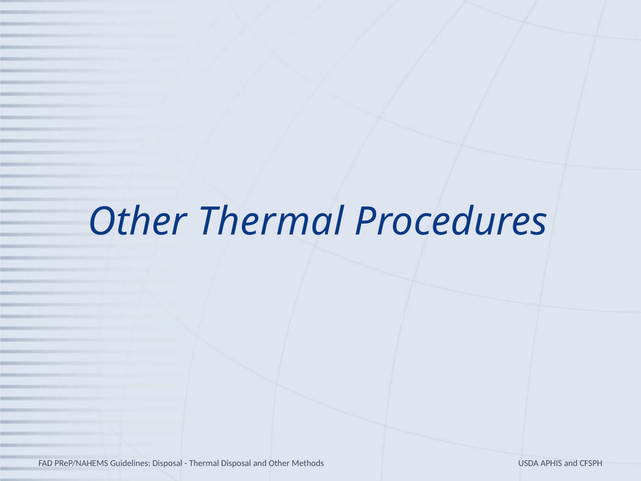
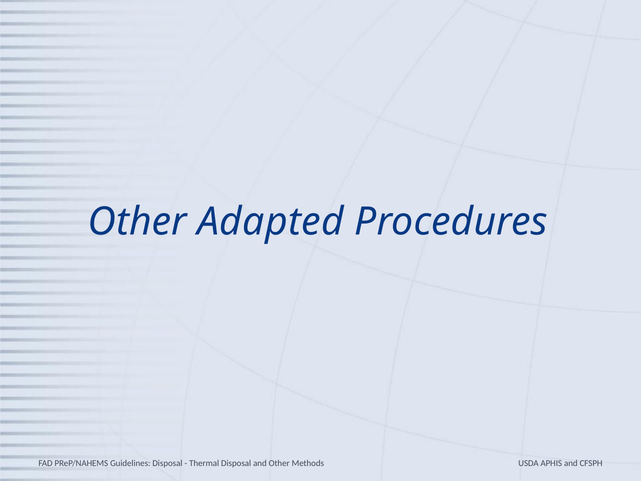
Other Thermal: Thermal -> Adapted (271, 222)
